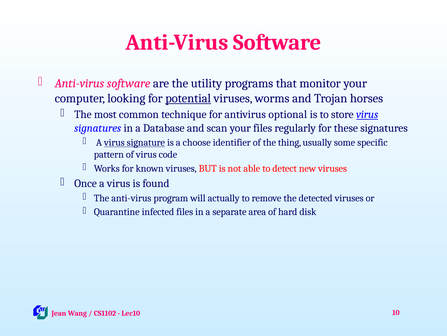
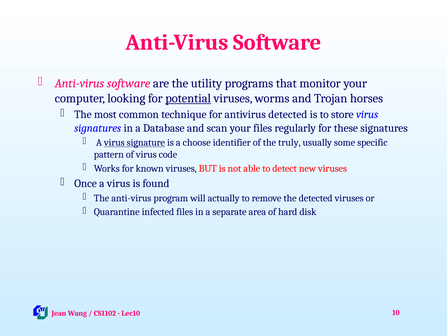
antivirus optional: optional -> detected (288, 114)
virus underline: present -> none (367, 114)
thing: thing -> truly (289, 142)
